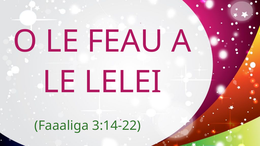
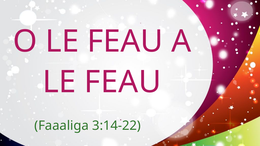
LELEI: LELEI -> FEAU (123, 82)
